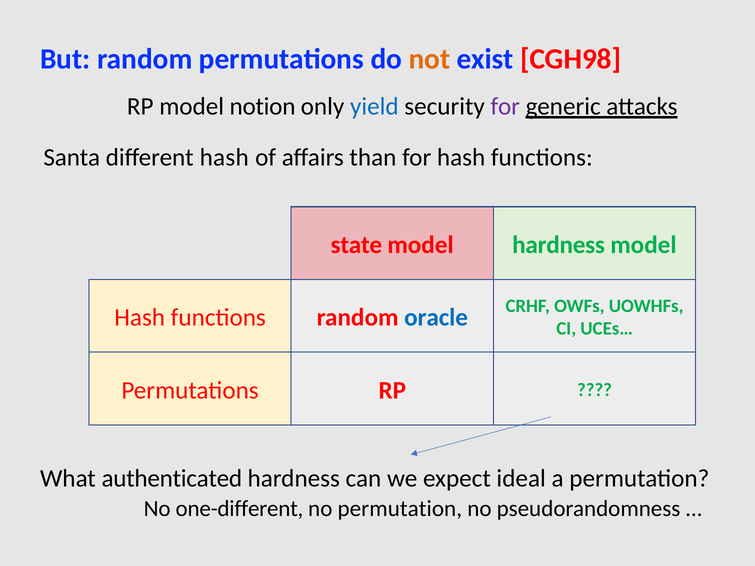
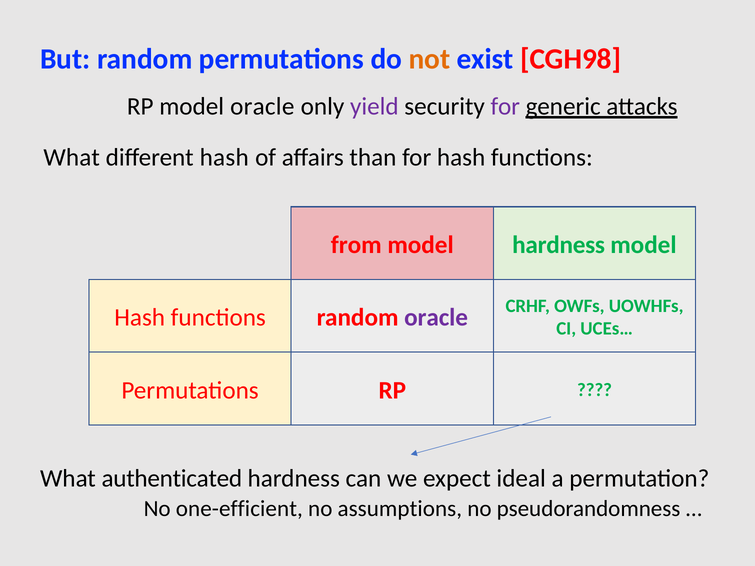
model notion: notion -> oracle (262, 107)
yield colour: blue -> purple (374, 107)
Santa: Santa -> What (72, 157)
state: state -> from (356, 245)
oracle colour: blue -> purple (436, 318)
one-different: one-different -> one-efficient (239, 509)
no permutation: permutation -> assumptions (400, 509)
